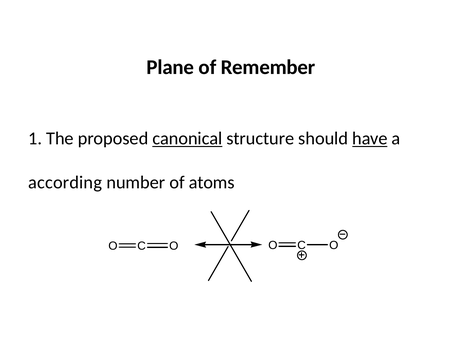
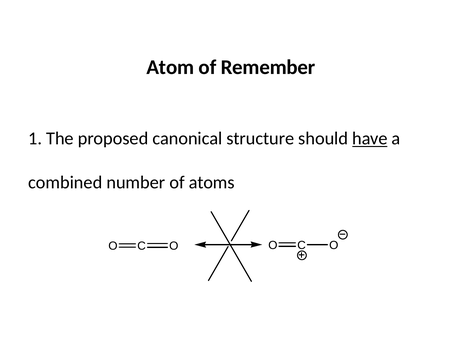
Plane: Plane -> Atom (170, 67)
canonical underline: present -> none (187, 139)
according: according -> combined (65, 183)
